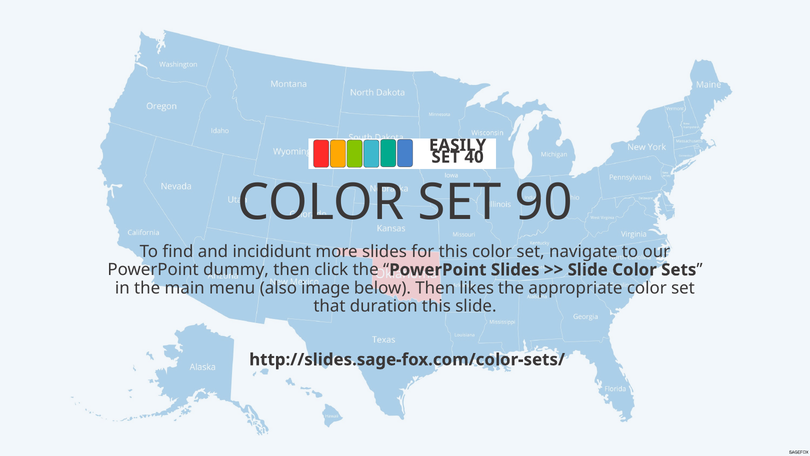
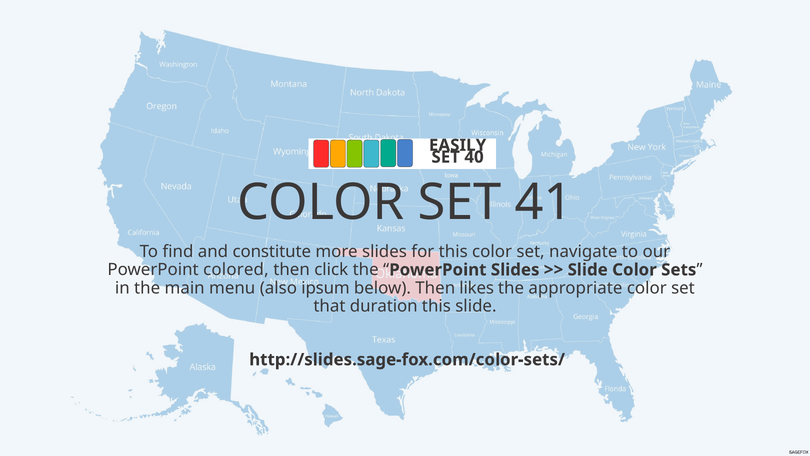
90: 90 -> 41 (544, 202)
incididunt: incididunt -> constitute (272, 251)
dummy: dummy -> colored (236, 270)
image: image -> ipsum (326, 288)
